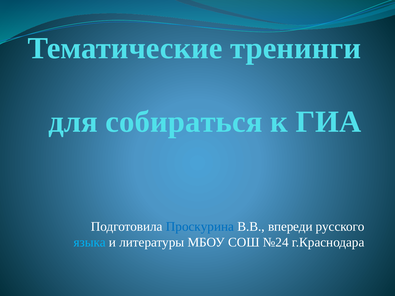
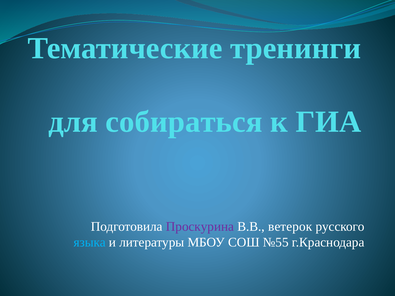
Проскурина colour: blue -> purple (200, 227)
впереди: впереди -> ветерок (290, 227)
№24: №24 -> №55 (276, 243)
